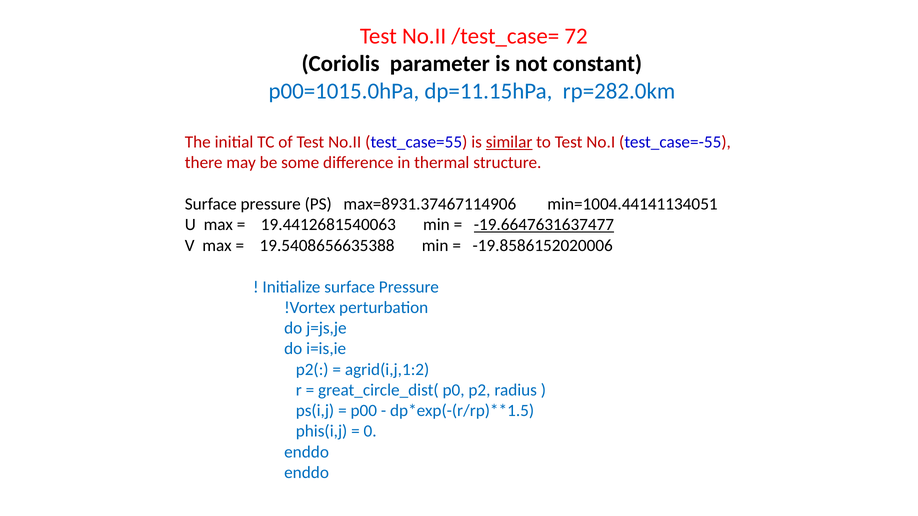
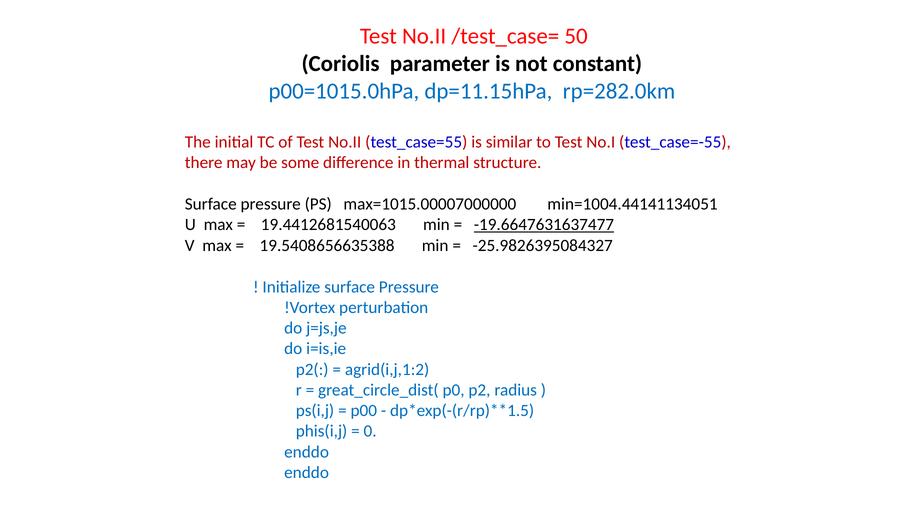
72: 72 -> 50 (576, 36)
similar underline: present -> none (509, 142)
max=8931.37467114906: max=8931.37467114906 -> max=1015.00007000000 (430, 204)
-19.8586152020006: -19.8586152020006 -> -25.9826395084327 (543, 246)
